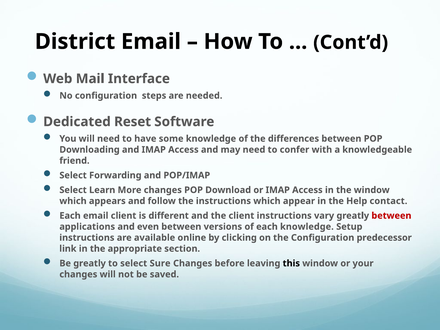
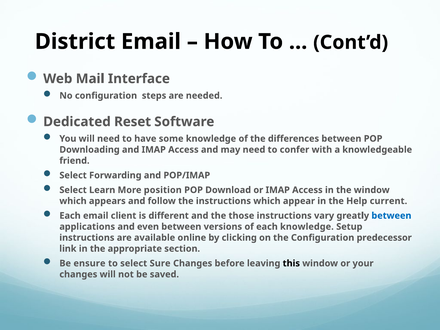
More changes: changes -> position (163, 190)
contact: contact -> current (388, 201)
the client: client -> those (241, 216)
between colour: red -> blue (391, 216)
Be greatly: greatly -> ensure (89, 263)
